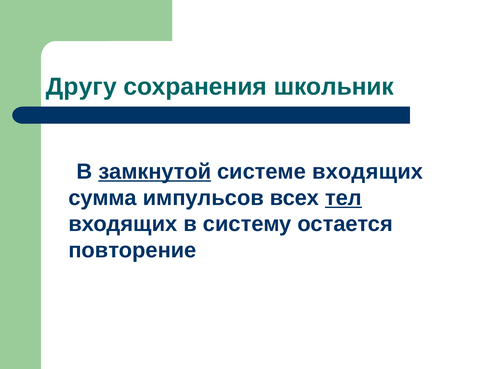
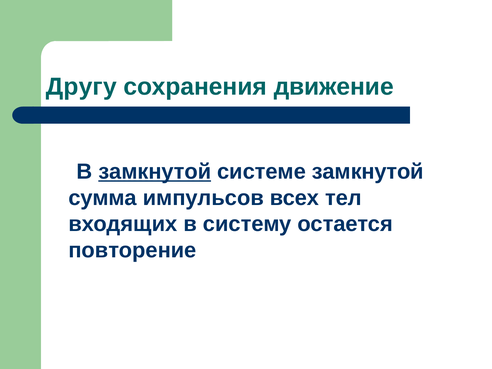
школьник: школьник -> движение (334, 87)
системе входящих: входящих -> замкнутой (368, 172)
тел underline: present -> none (343, 198)
